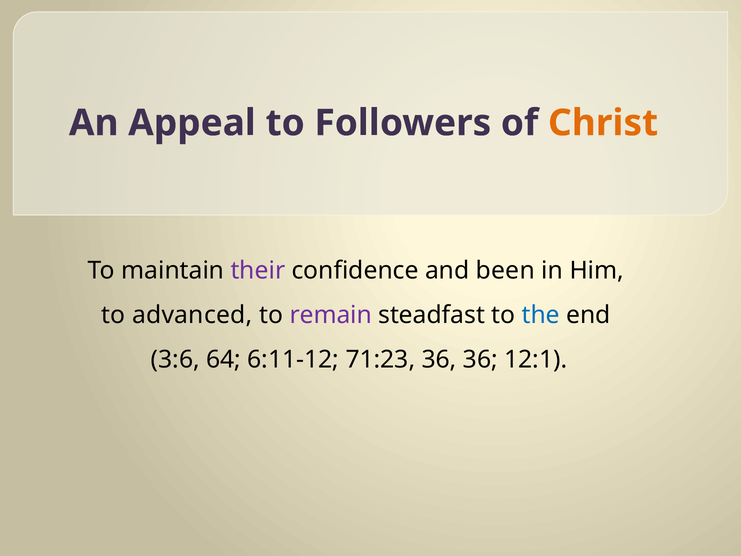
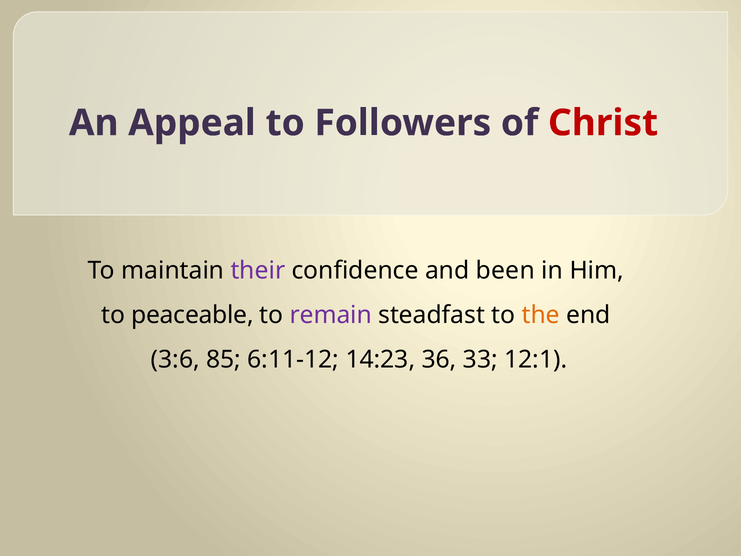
Christ colour: orange -> red (603, 123)
advanced: advanced -> peaceable (192, 315)
the colour: blue -> orange (541, 315)
64: 64 -> 85 (224, 359)
71:23: 71:23 -> 14:23 (380, 359)
36 36: 36 -> 33 (480, 359)
